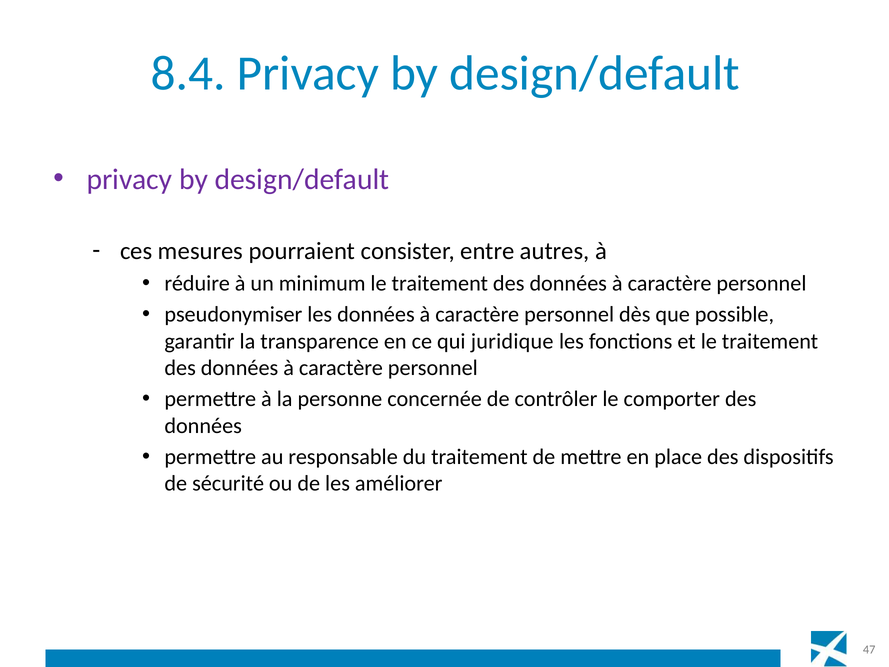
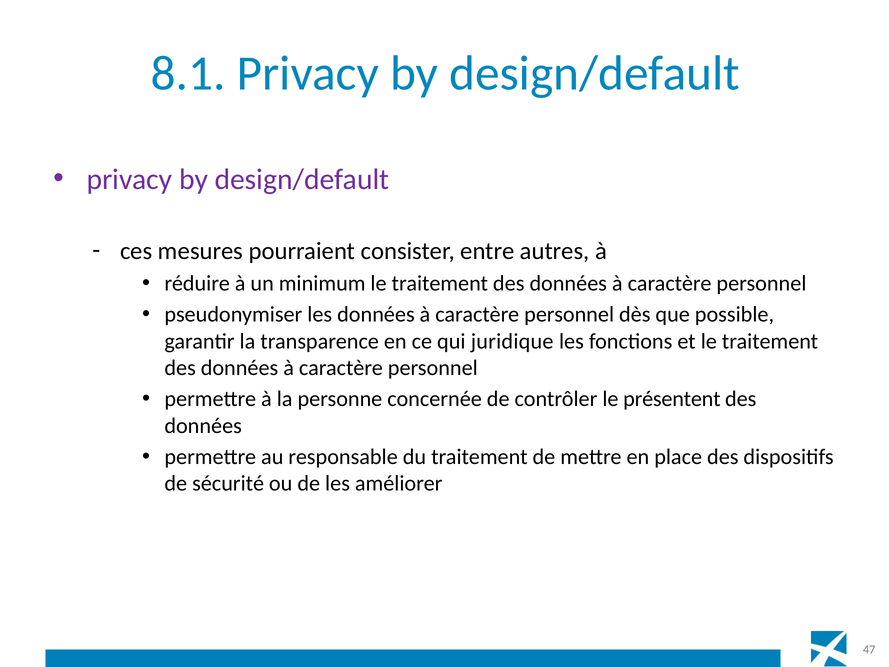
8.4: 8.4 -> 8.1 (188, 74)
comporter: comporter -> présentent (672, 399)
